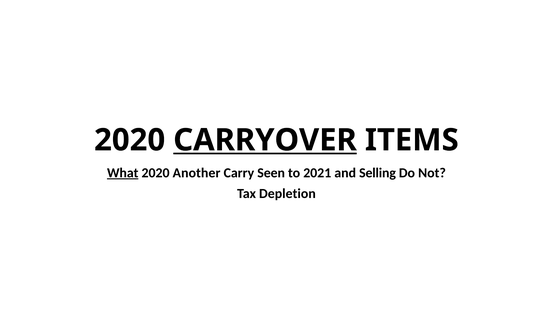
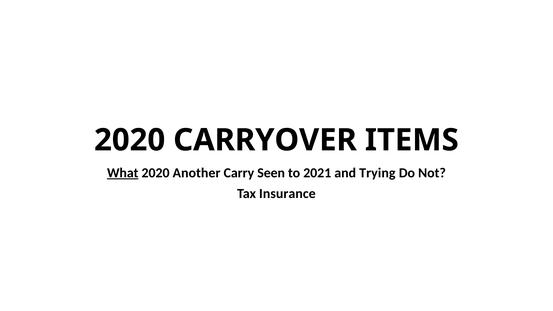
CARRYOVER underline: present -> none (265, 140)
Selling: Selling -> Trying (377, 173)
Depletion: Depletion -> Insurance (287, 194)
